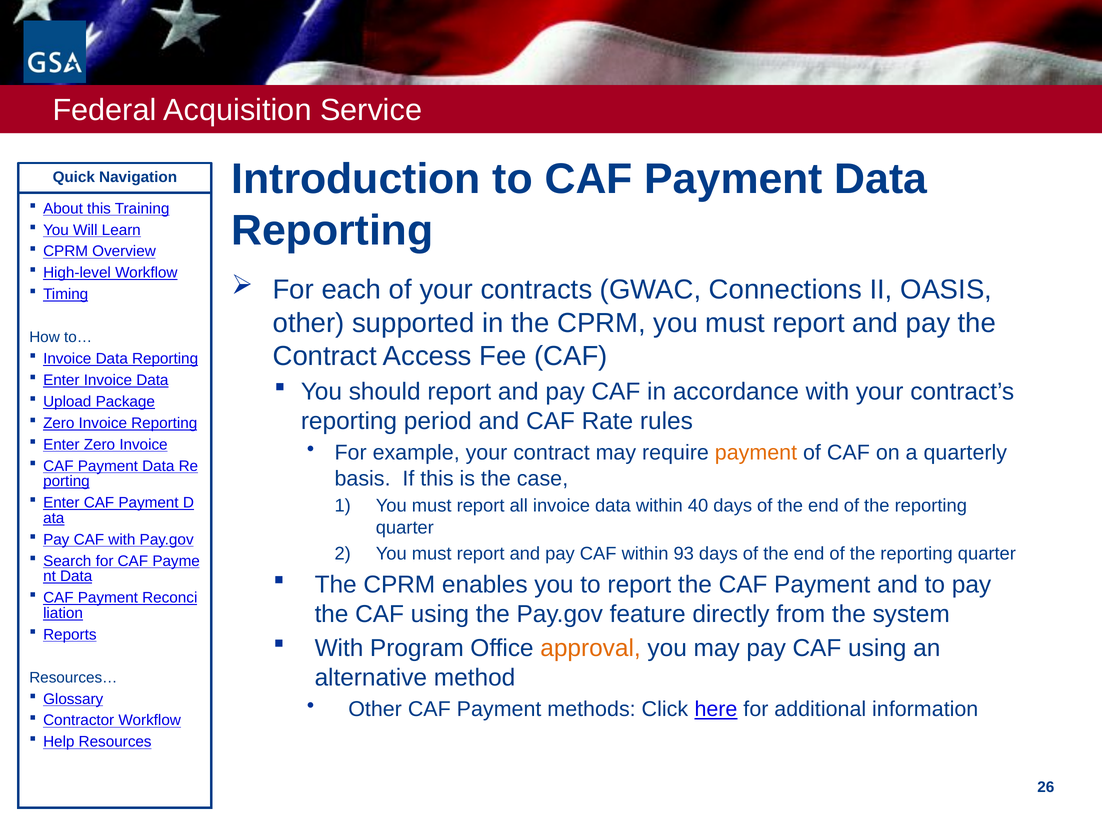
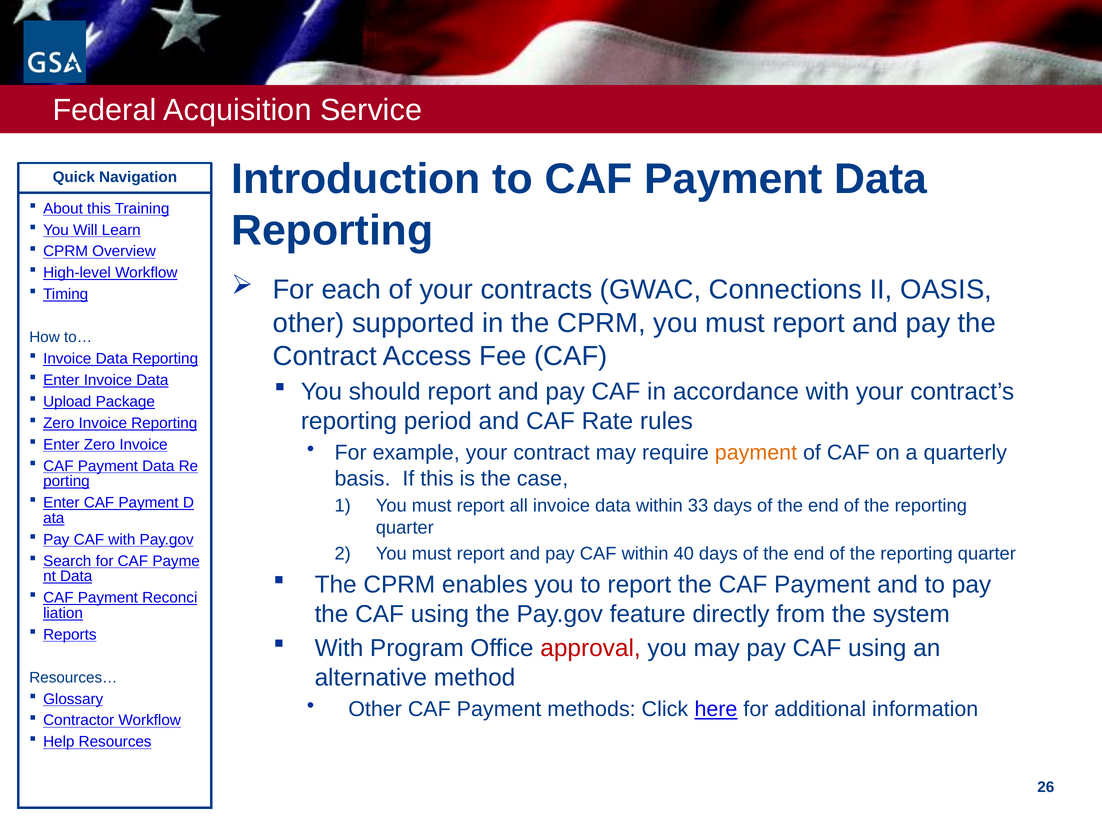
40: 40 -> 33 (698, 506)
93: 93 -> 40 (684, 554)
approval colour: orange -> red (591, 649)
